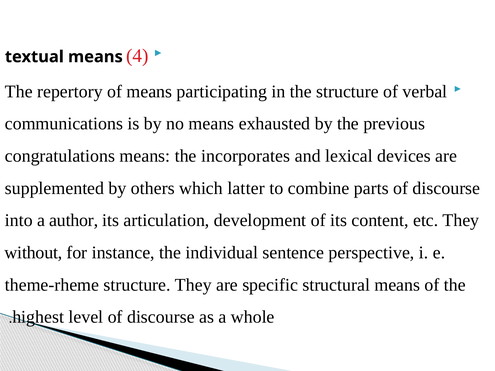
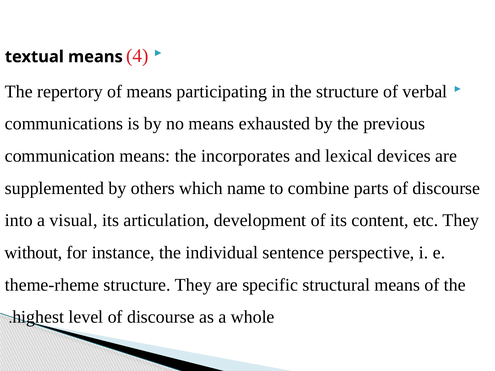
congratulations: congratulations -> communication (60, 156)
latter: latter -> name (246, 188)
author: author -> visual (74, 221)
